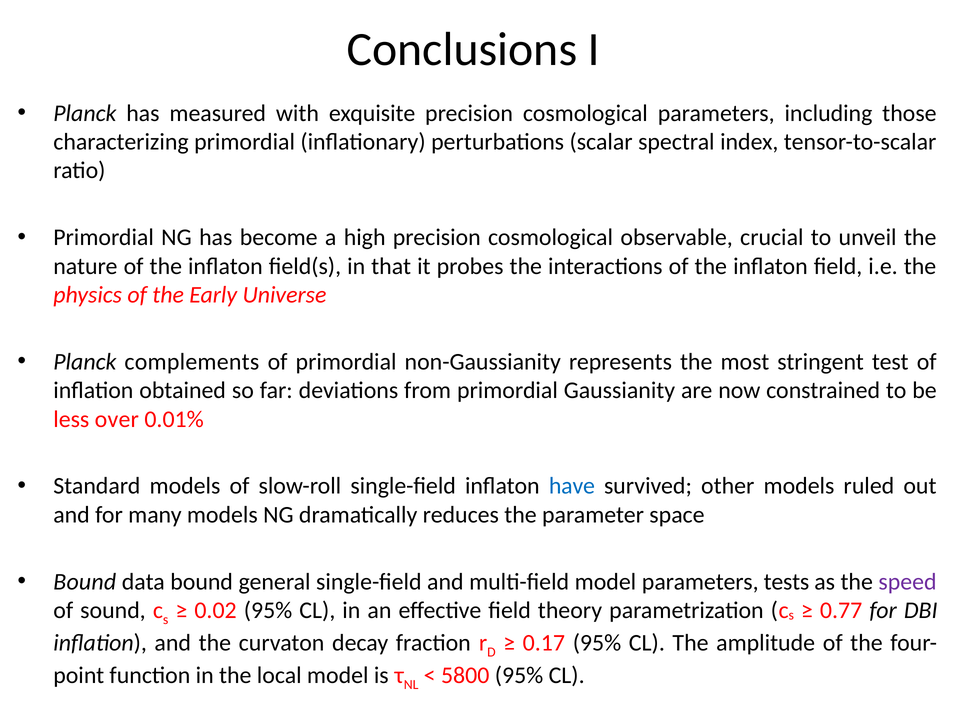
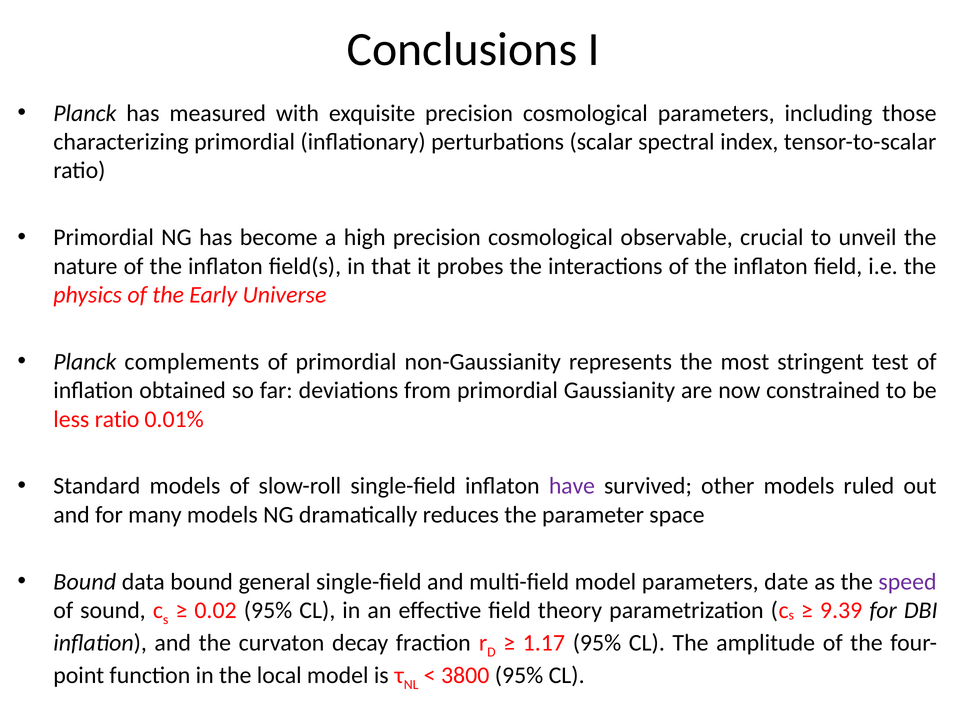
less over: over -> ratio (117, 419)
have colour: blue -> purple (572, 486)
tests: tests -> date (786, 581)
0.77: 0.77 -> 9.39 (841, 610)
0.17: 0.17 -> 1.17 (544, 642)
5800: 5800 -> 3800 (465, 675)
